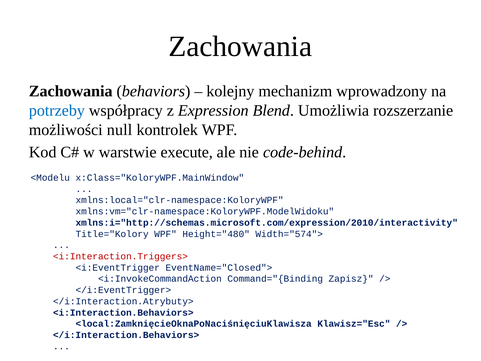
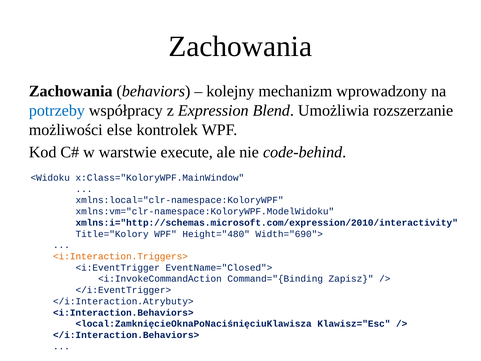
null: null -> else (120, 130)
<Modelu: <Modelu -> <Widoku (50, 178)
Width="574">: Width="574"> -> Width="690"> (289, 234)
<i:Interaction.Triggers> colour: red -> orange (120, 256)
